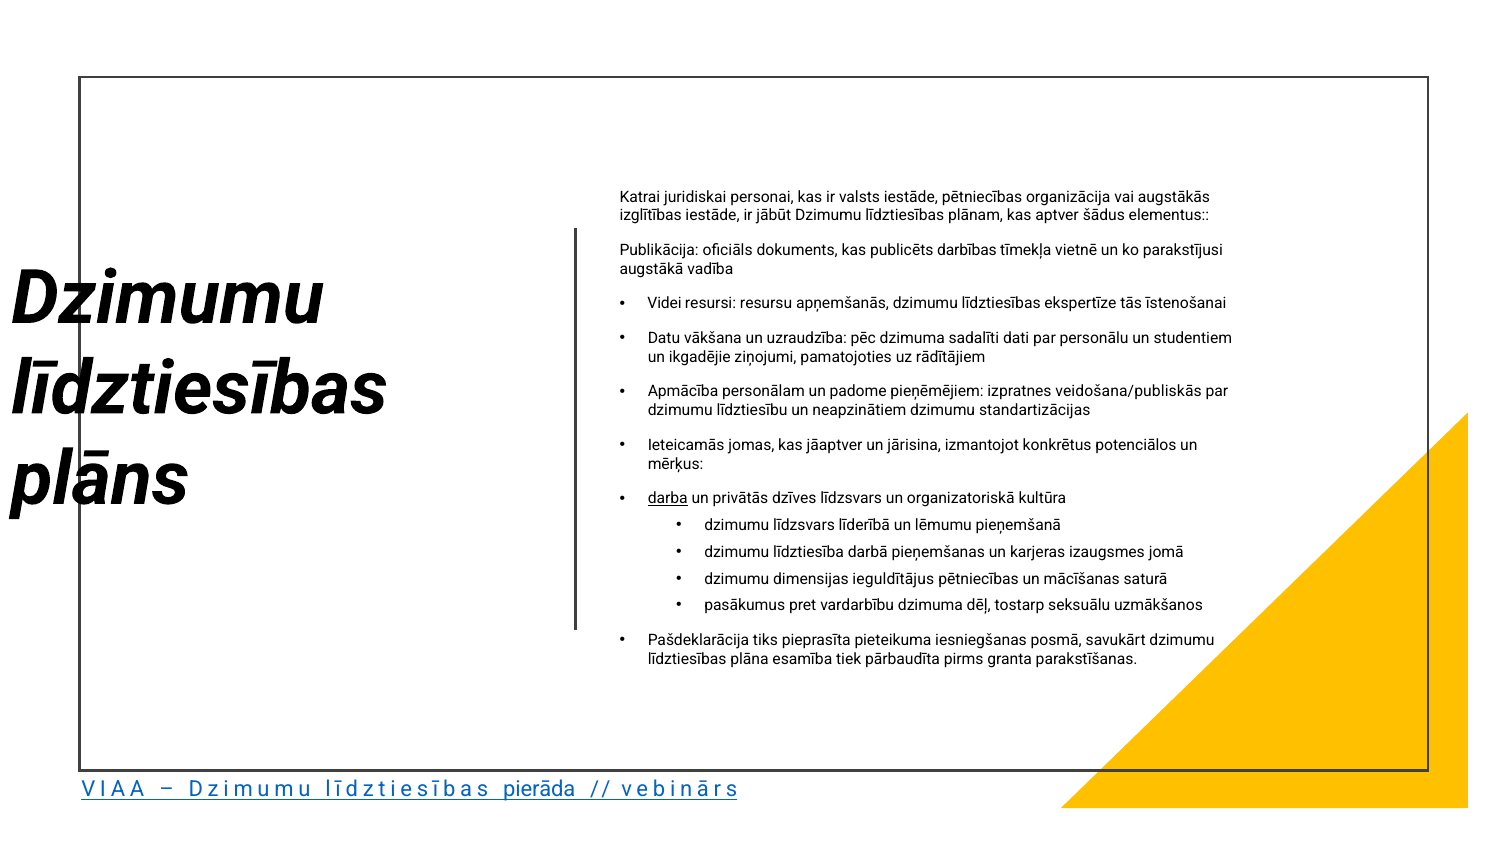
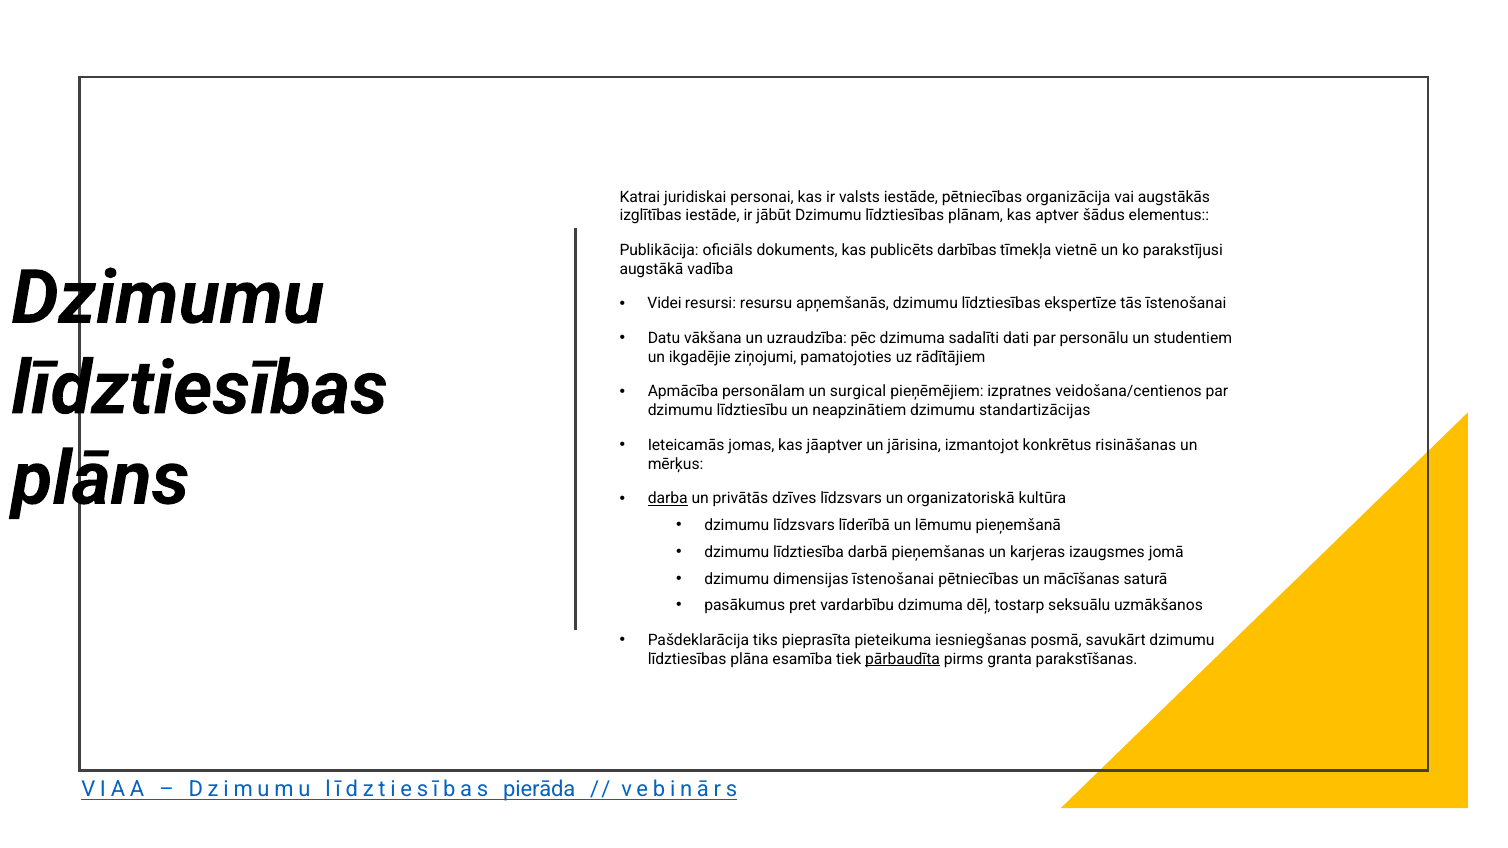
padome: padome -> surgical (858, 392)
veidošana/publiskās: veidošana/publiskās -> veidošana/centienos (1129, 392)
potenciālos: potenciālos -> risināšanas (1136, 445)
dimensijas ieguldītājus: ieguldītājus -> īstenošanai (893, 579)
pārbaudīta underline: none -> present (902, 659)
